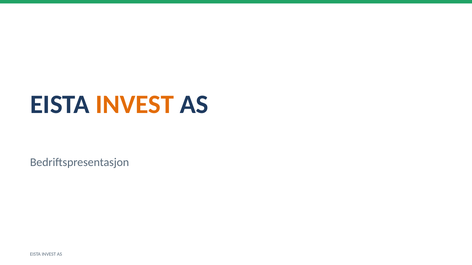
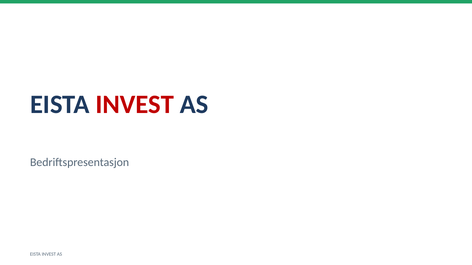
INVEST colour: orange -> red (135, 105)
